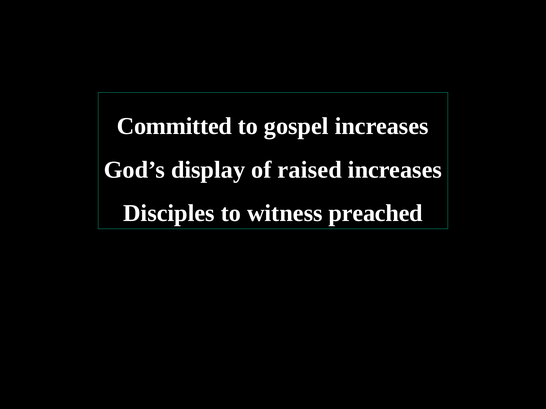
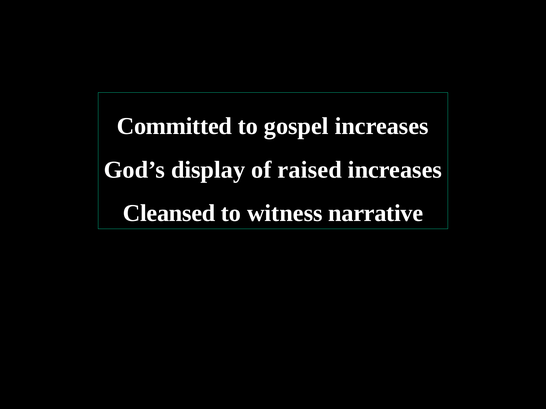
Disciples: Disciples -> Cleansed (169, 214)
preached: preached -> narrative (376, 214)
